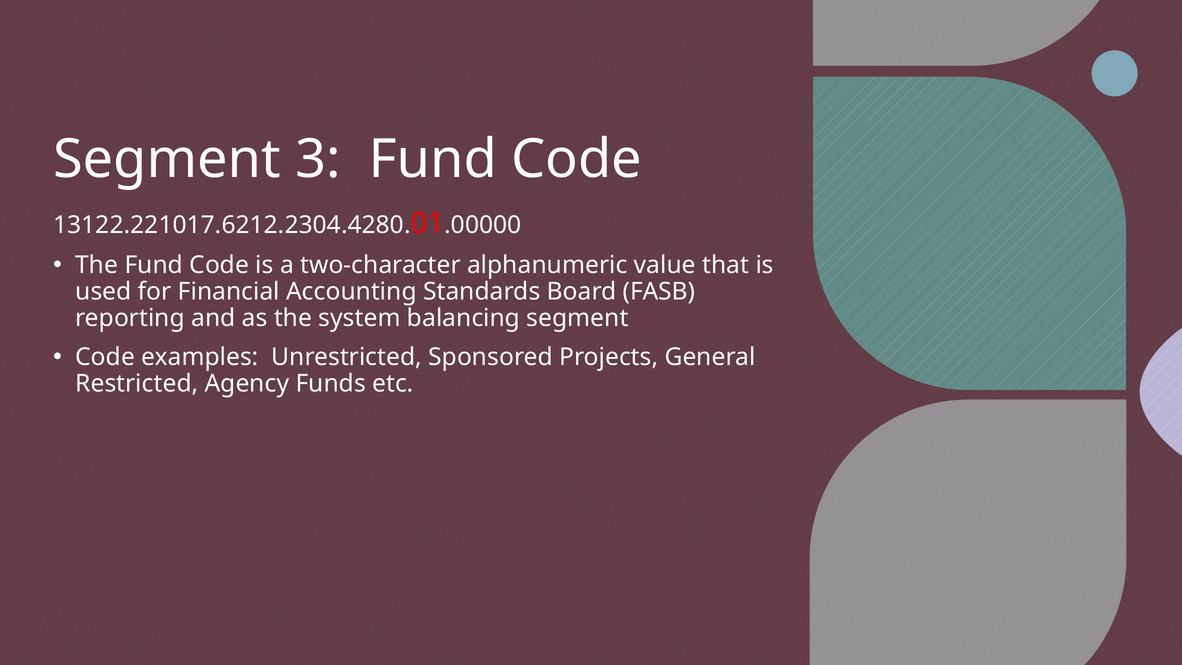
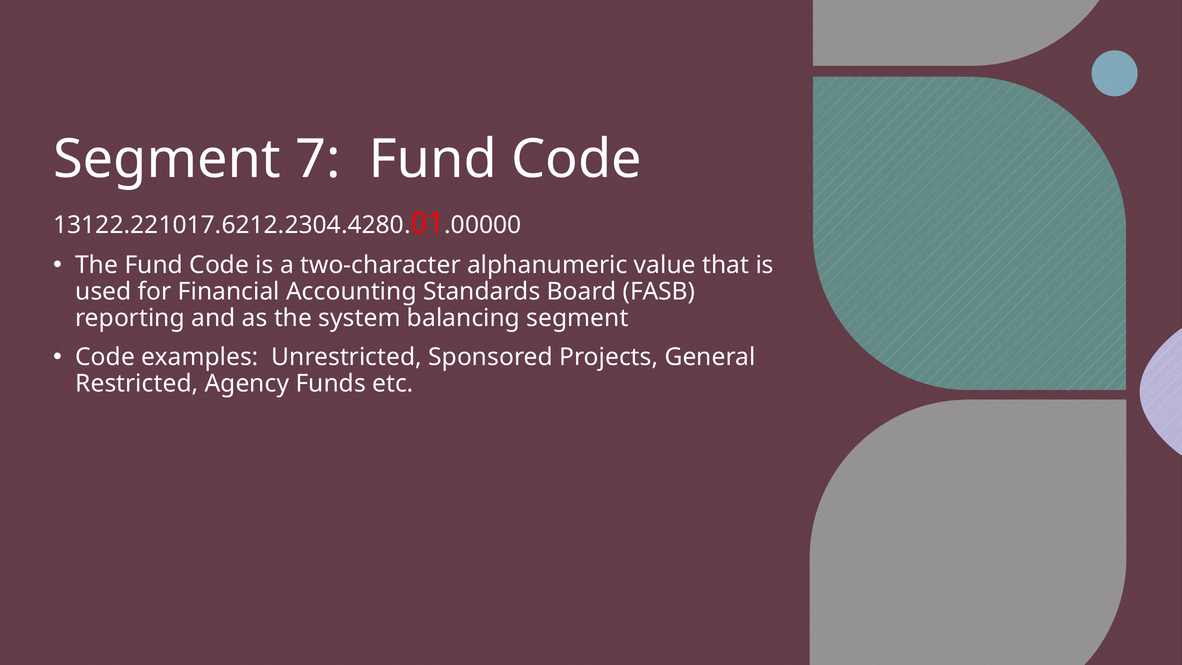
3: 3 -> 7 (318, 159)
